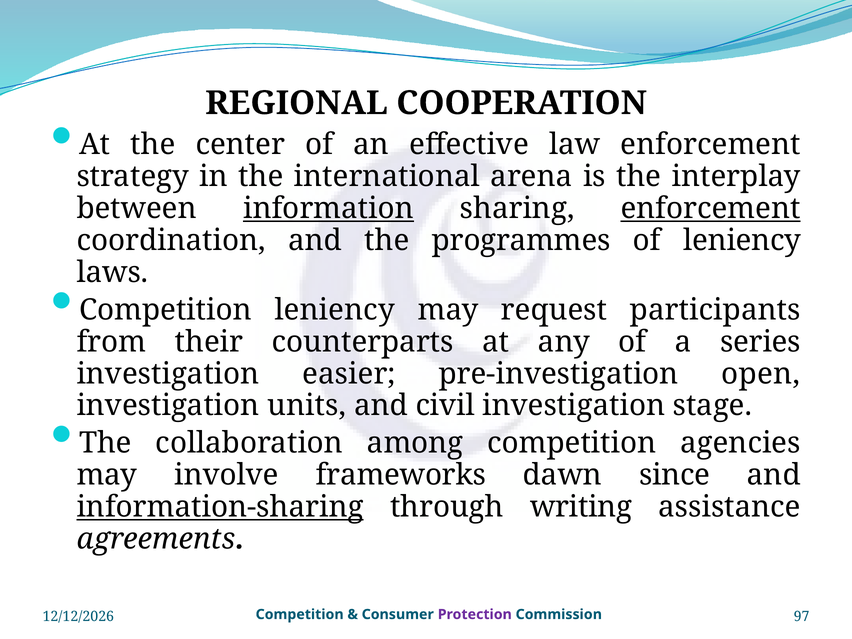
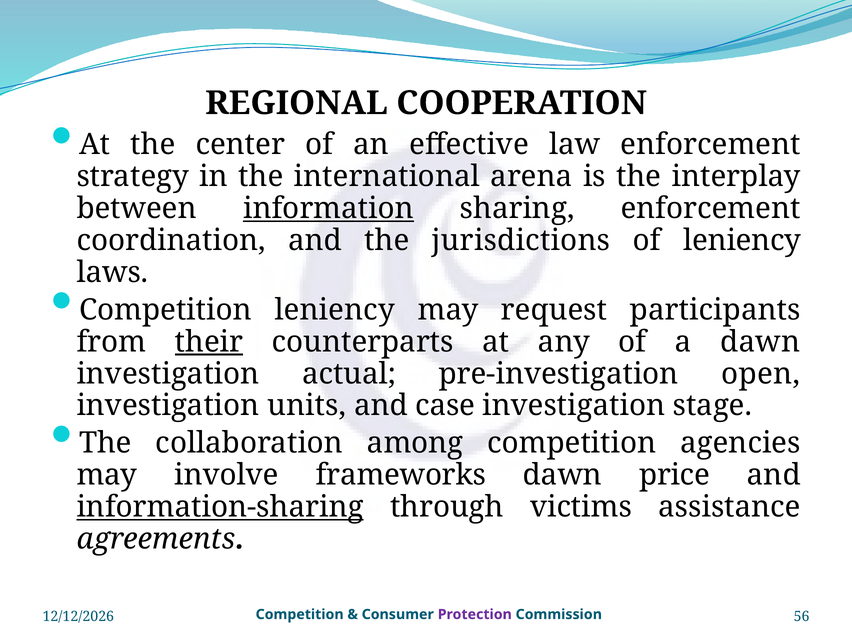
enforcement underline: present -> none (711, 209)
programmes: programmes -> jurisdictions (521, 241)
their underline: none -> present (209, 342)
a series: series -> dawn (760, 342)
easier: easier -> actual (349, 374)
civil: civil -> case (445, 406)
since: since -> price (675, 475)
writing: writing -> victims (581, 507)
97: 97 -> 56 (802, 616)
